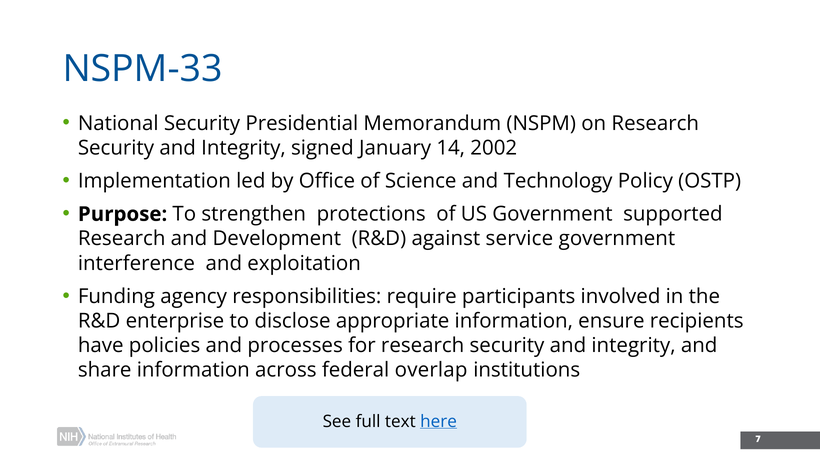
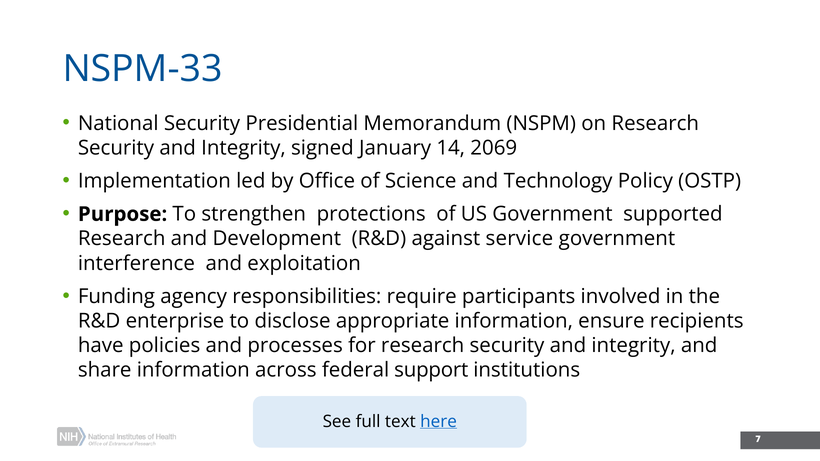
2002: 2002 -> 2069 (494, 148)
overlap: overlap -> support (431, 370)
